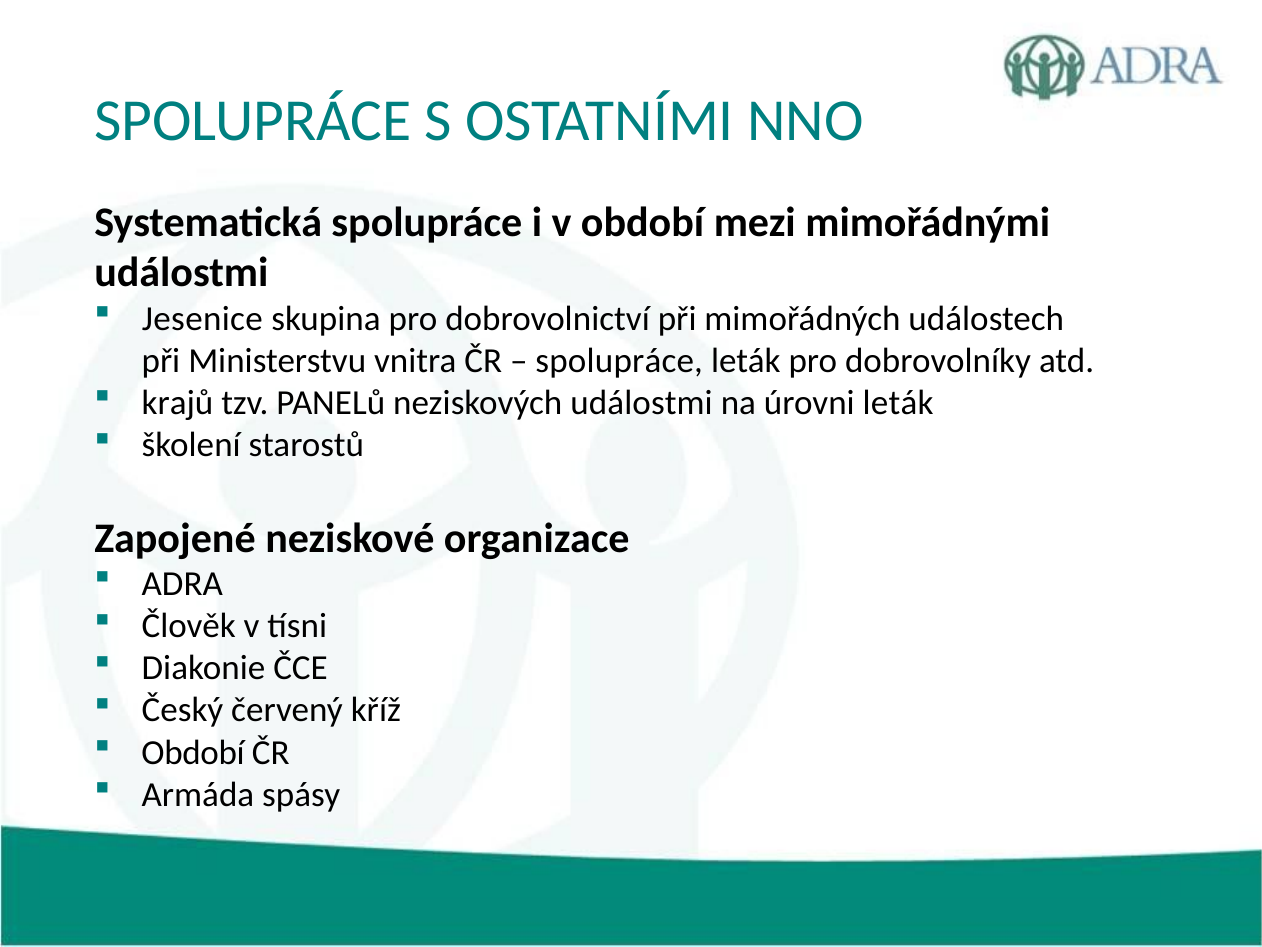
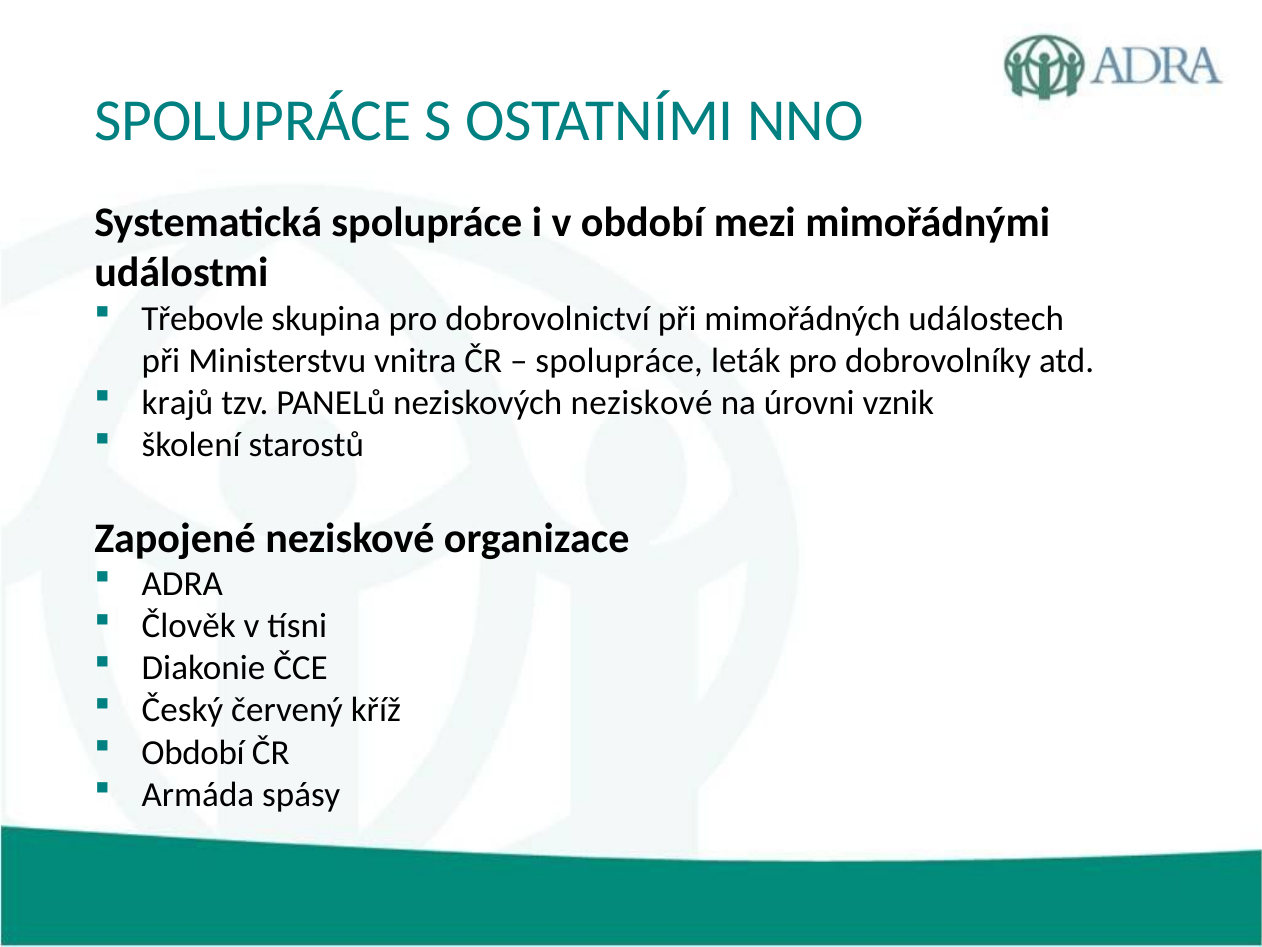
Jesenice: Jesenice -> Třebovle (203, 319)
neziskových událostmi: událostmi -> neziskové (641, 403)
úrovni leták: leták -> vznik (898, 403)
